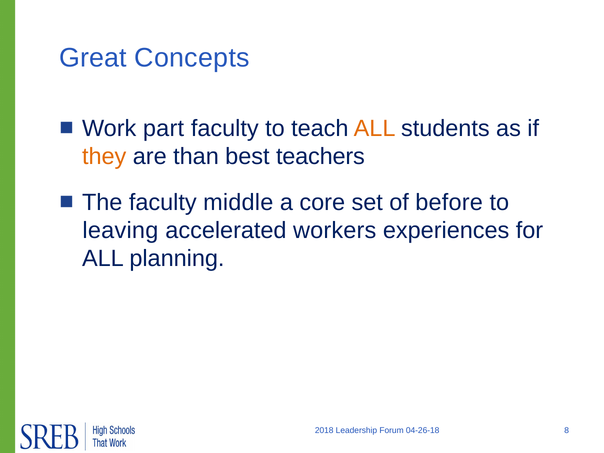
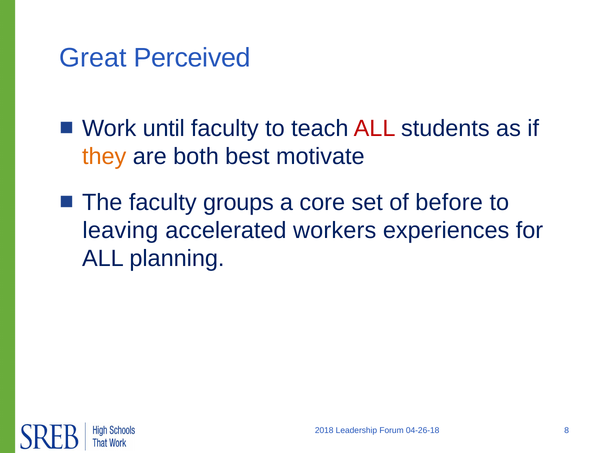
Concepts: Concepts -> Perceived (192, 58)
part: part -> until (164, 129)
ALL colour: orange -> red (375, 129)
than: than -> both (196, 157)
teachers: teachers -> motivate (320, 157)
middle: middle -> groups (238, 202)
